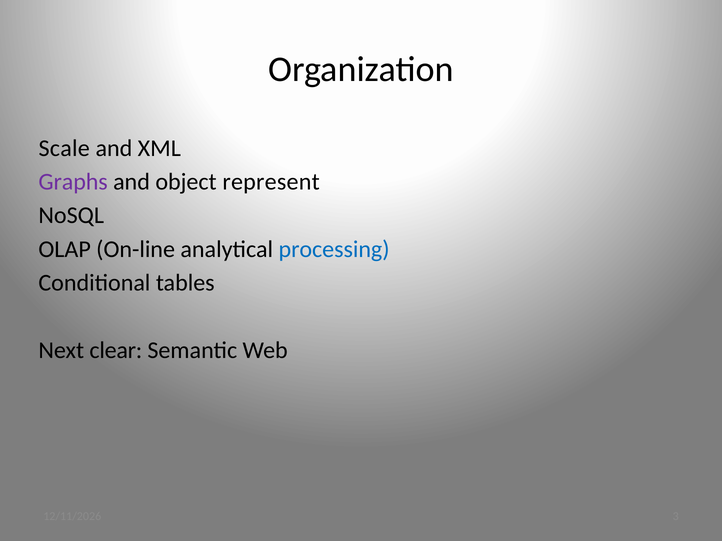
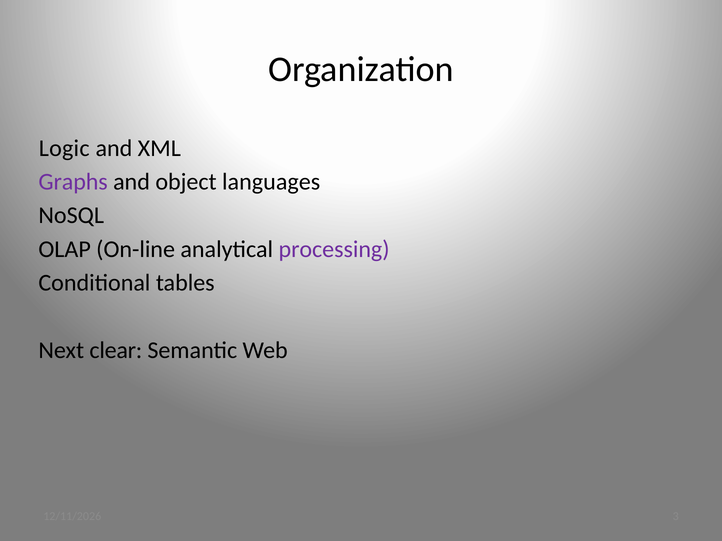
Scale: Scale -> Logic (64, 148)
represent: represent -> languages (271, 182)
processing colour: blue -> purple (334, 249)
